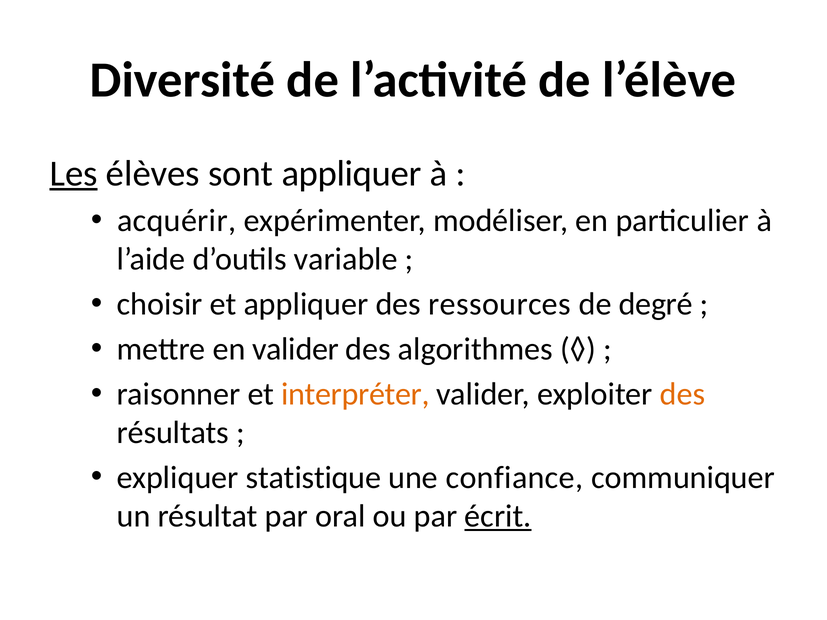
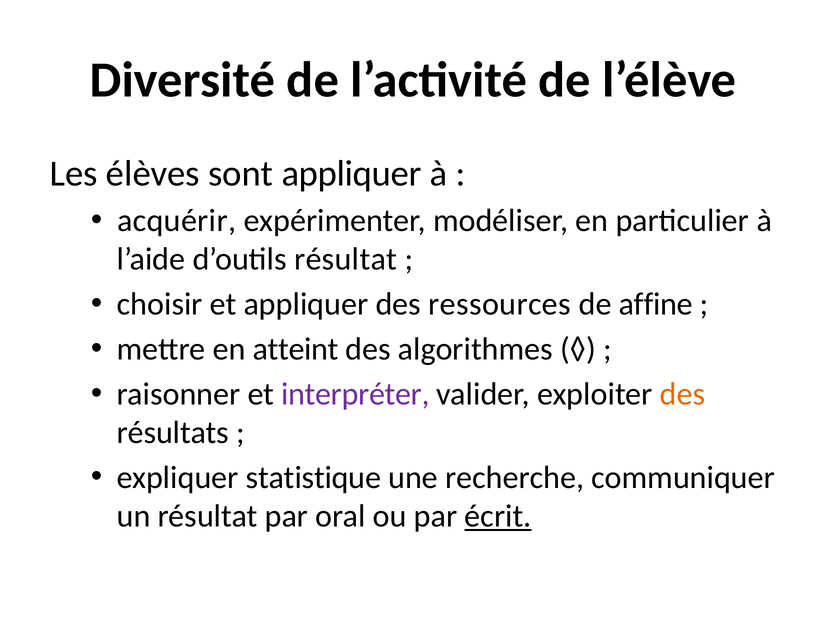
Les underline: present -> none (74, 174)
d’outils variable: variable -> résultat (346, 259)
degré: degré -> affine (656, 304)
en valider: valider -> atteint (296, 349)
interpréter colour: orange -> purple (355, 394)
confiance: confiance -> recherche (515, 478)
